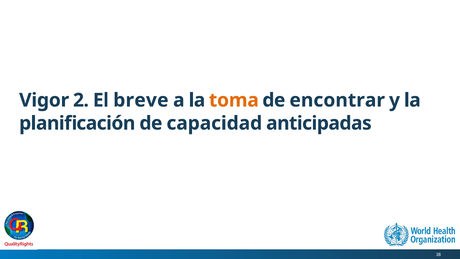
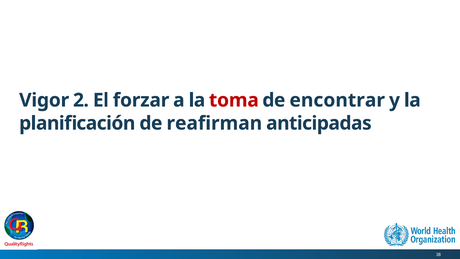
breve: breve -> forzar (141, 100)
toma colour: orange -> red (234, 100)
capacidad: capacidad -> reafirman (214, 123)
